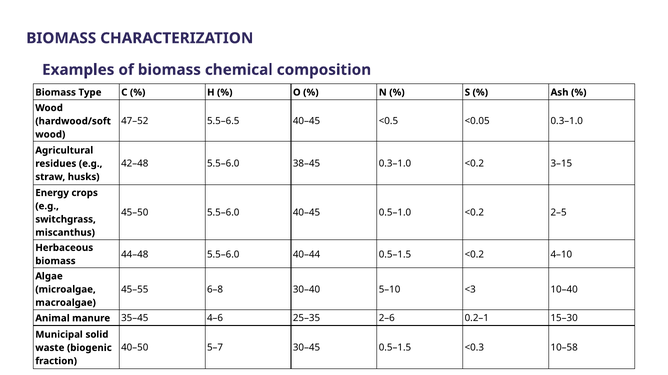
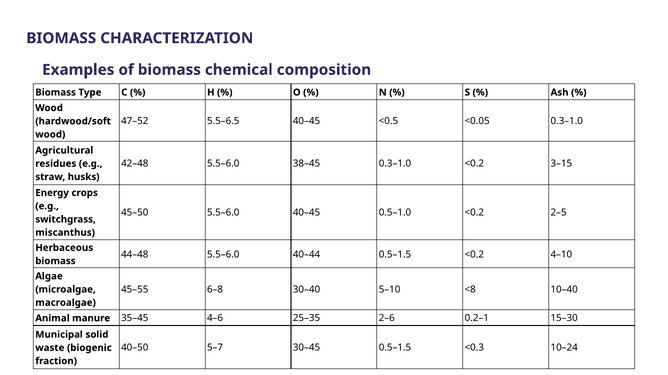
<3: <3 -> <8 (470, 290)
10–58: 10–58 -> 10–24 (564, 348)
